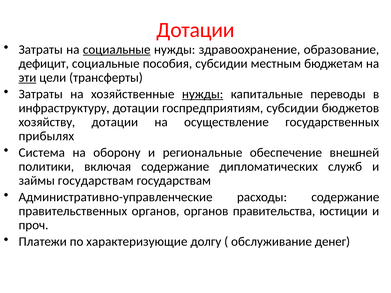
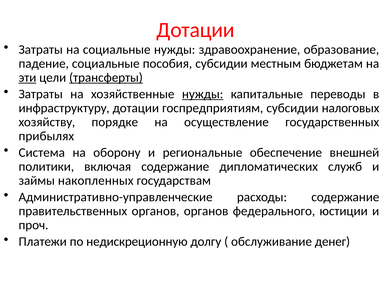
социальные underline: present -> none (117, 50)
дефицит: дефицит -> падение (44, 64)
трансферты underline: none -> present (106, 78)
бюджетов: бюджетов -> налоговых (351, 108)
хозяйству дотации: дотации -> порядке (115, 122)
займы государствам: государствам -> накопленных (96, 181)
правительства: правительства -> федерального (274, 211)
характеризующие: характеризующие -> недискреционную (137, 242)
